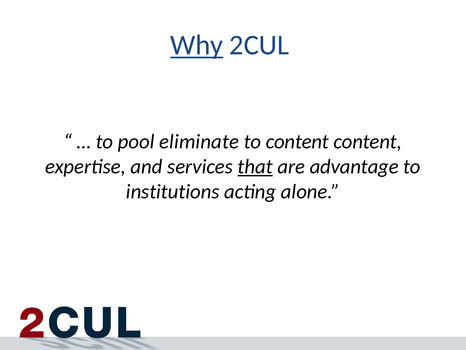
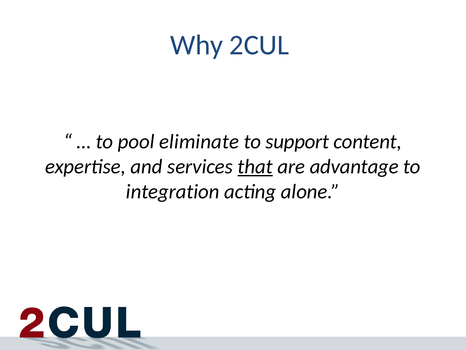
Why underline: present -> none (197, 45)
to content: content -> support (297, 142)
institutions: institutions -> integration (173, 191)
